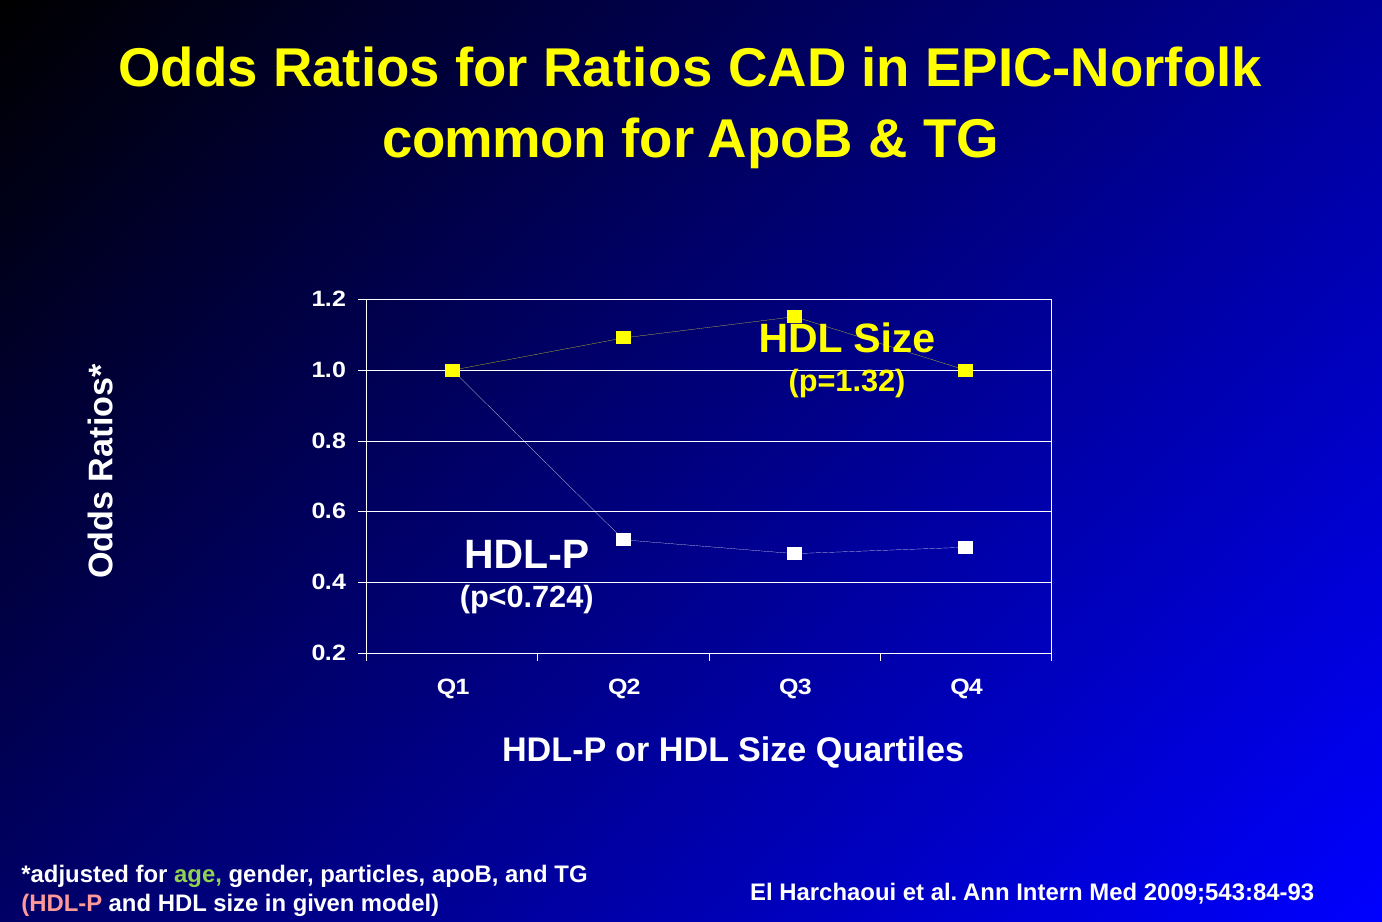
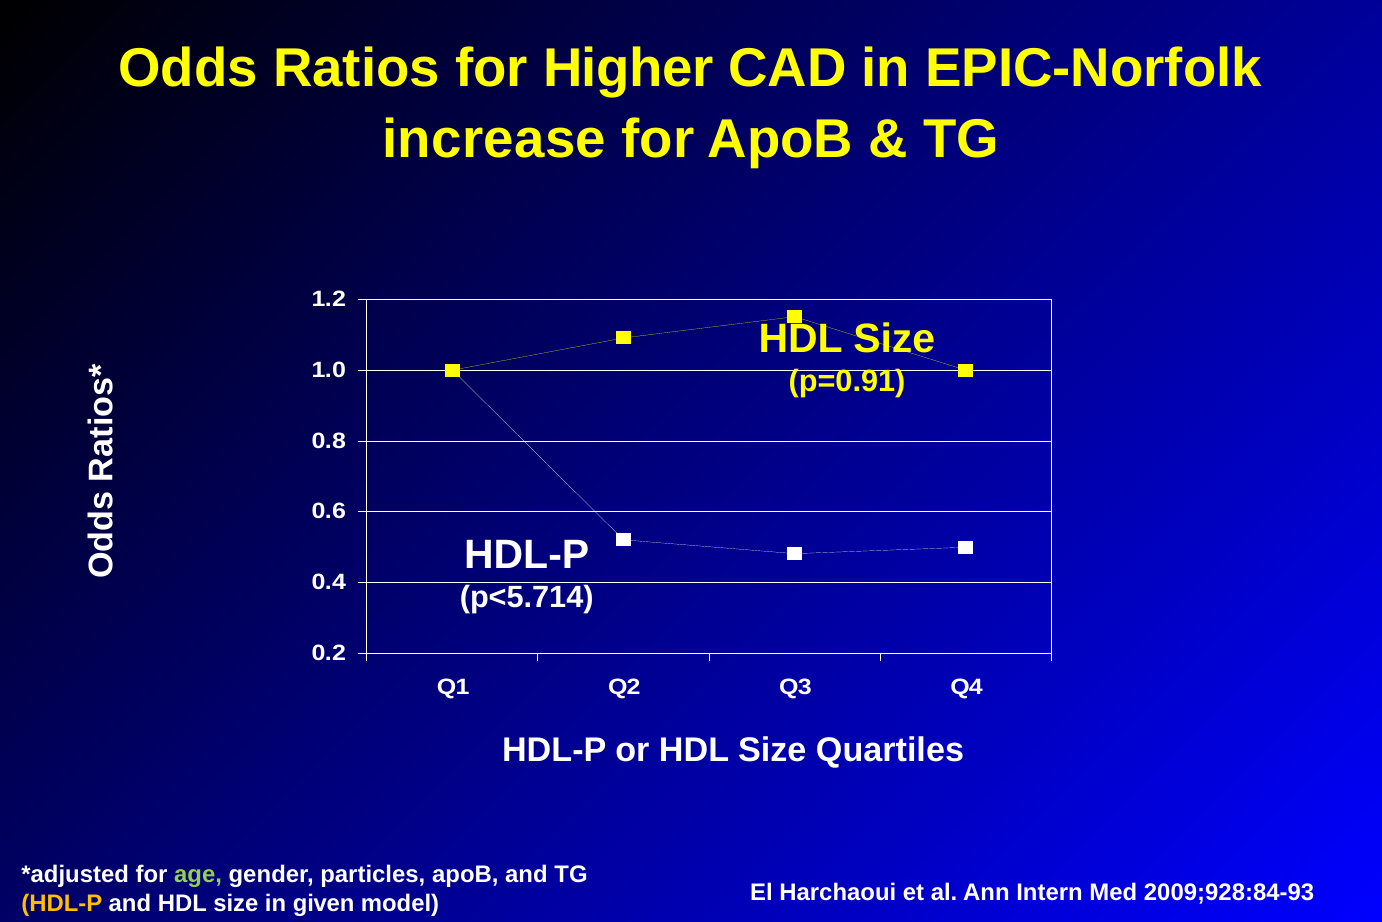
for Ratios: Ratios -> Higher (628, 68)
common: common -> increase (494, 139)
p=1.32: p=1.32 -> p=0.91 (847, 381)
p<0.724: p<0.724 -> p<5.714 (527, 597)
HDL-P colour: pink -> yellow (62, 903)
2009;543:84-93: 2009;543:84-93 -> 2009;928:84-93 (1229, 892)
